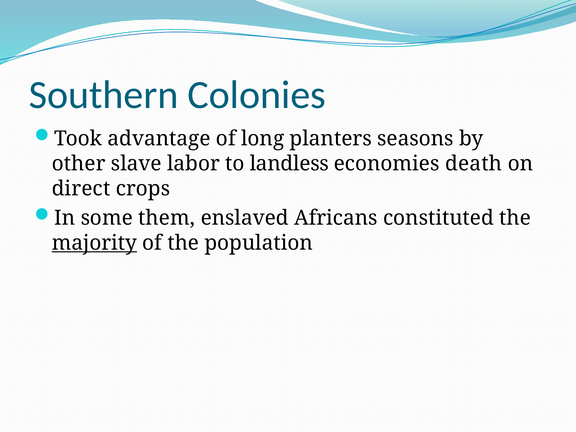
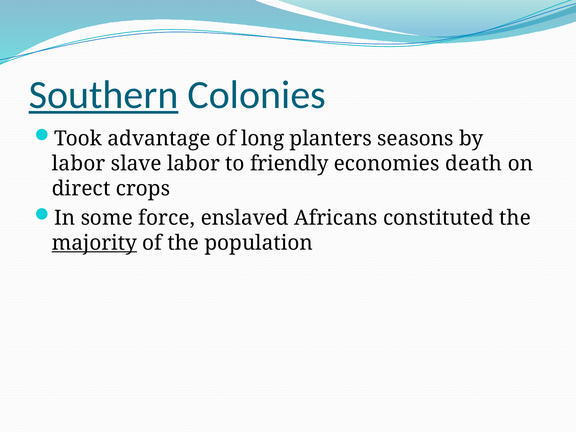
Southern underline: none -> present (104, 95)
other: other -> labor (79, 164)
landless: landless -> friendly (289, 164)
them: them -> force (167, 218)
